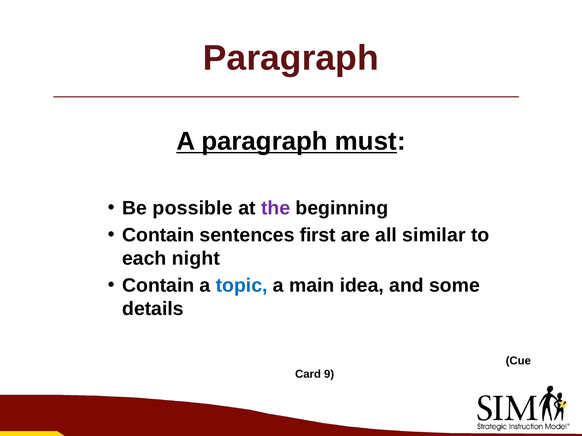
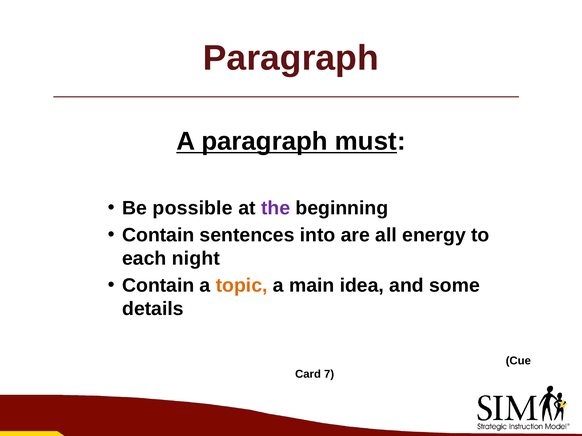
first: first -> into (318, 235)
similar: similar -> energy (434, 235)
topic colour: blue -> orange (242, 286)
9: 9 -> 7 (329, 375)
